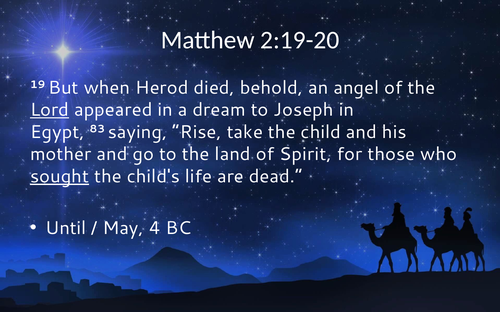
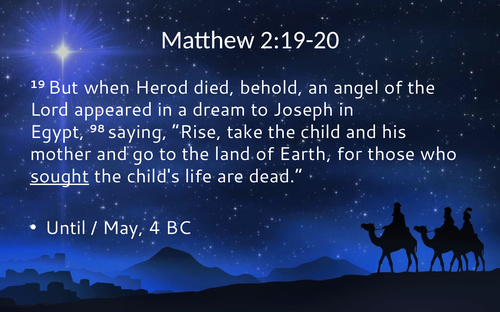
Lord underline: present -> none (50, 110)
83: 83 -> 98 (97, 129)
Spirit: Spirit -> Earth (305, 154)
